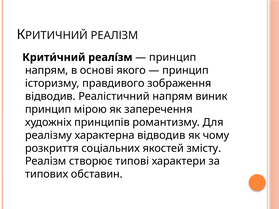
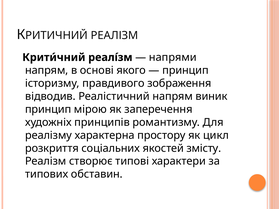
принцип: принцип -> напрями (173, 57)
характерна відводив: відводив -> простору (161, 135)
чому: чому -> цикл (216, 135)
